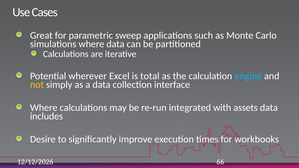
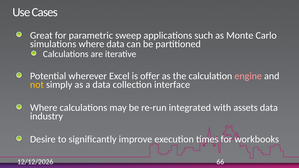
total: total -> offer (150, 76)
engine colour: light blue -> pink (248, 76)
includes: includes -> industry (46, 116)
